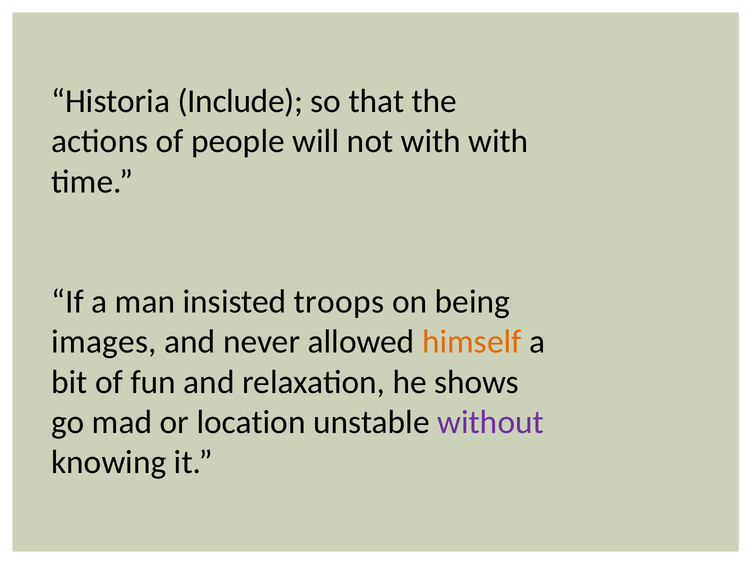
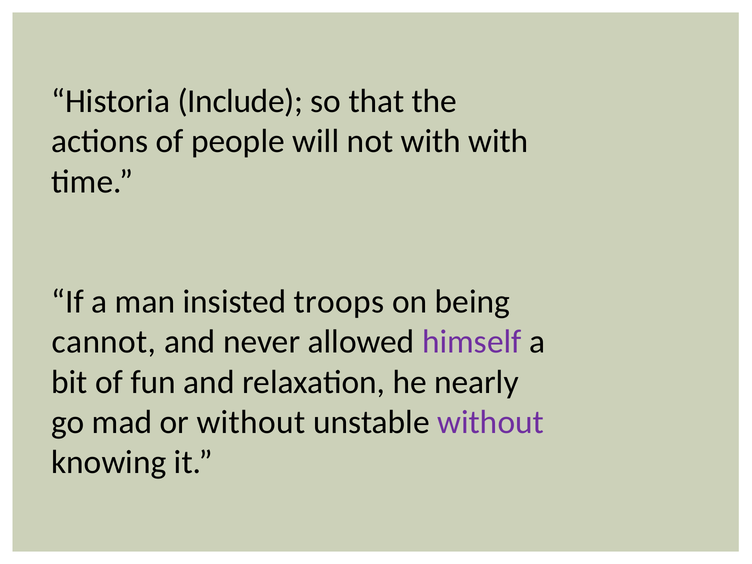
images: images -> cannot (104, 342)
himself colour: orange -> purple (472, 342)
shows: shows -> nearly (477, 382)
or location: location -> without (251, 422)
